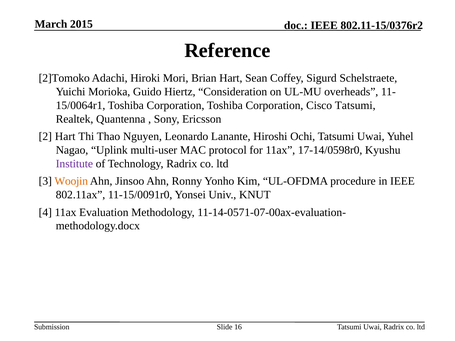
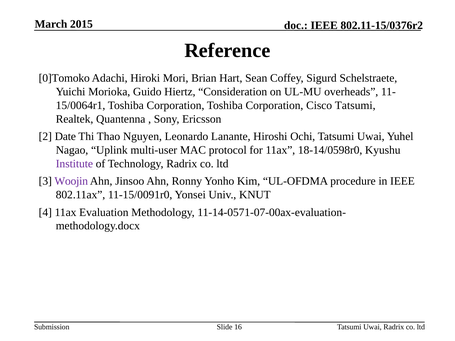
2]Tomoko: 2]Tomoko -> 0]Tomoko (64, 78)
2 Hart: Hart -> Date (65, 137)
17-14/0598r0: 17-14/0598r0 -> 18-14/0598r0 (330, 150)
Woojin colour: orange -> purple (71, 181)
